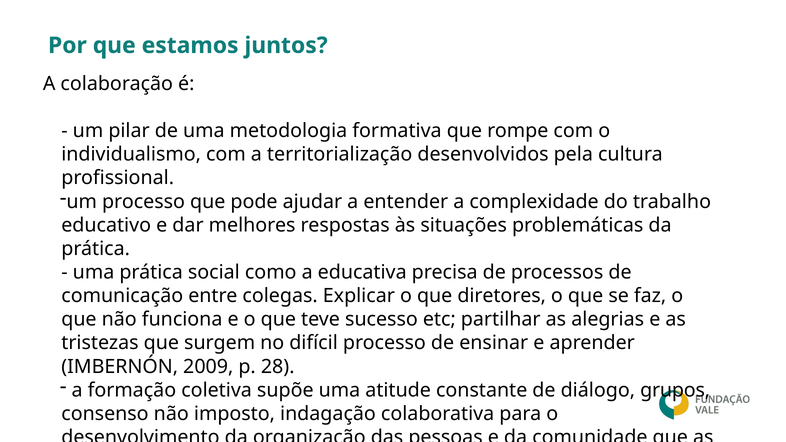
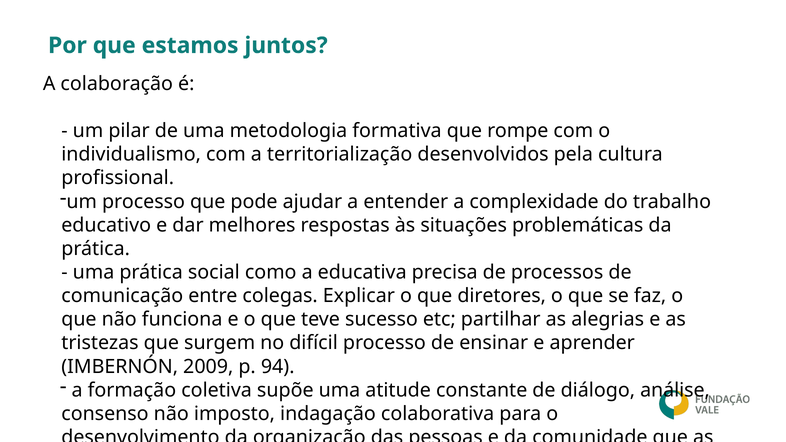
28: 28 -> 94 (278, 367)
grupos: grupos -> análise (675, 390)
